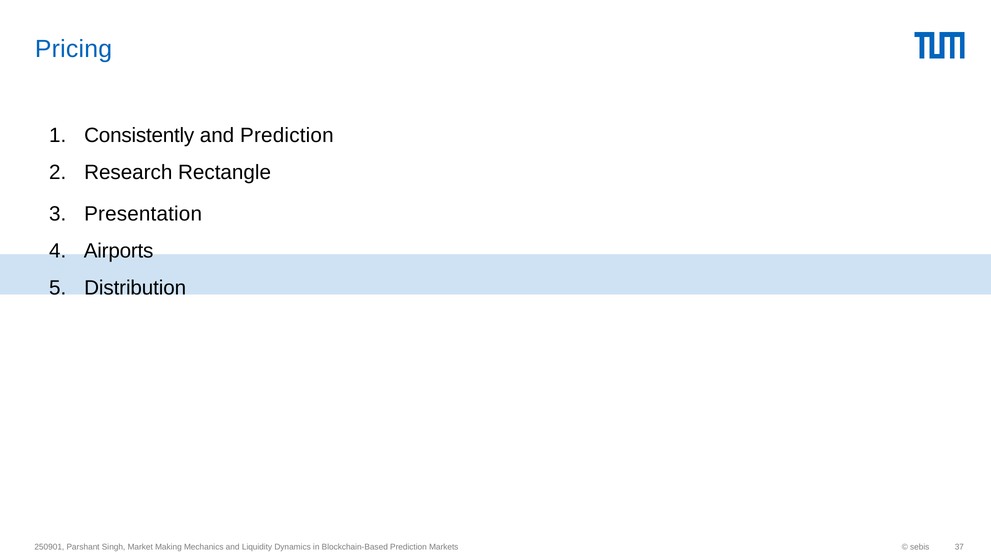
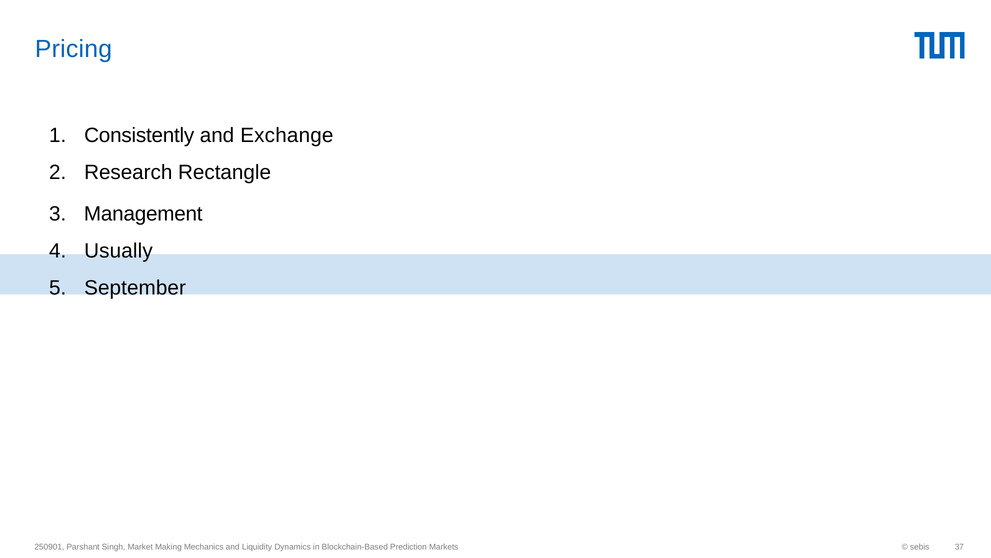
and Prediction: Prediction -> Exchange (287, 135)
Presentation: Presentation -> Management (143, 214)
Airports: Airports -> Usually (118, 251)
Distribution: Distribution -> September (135, 288)
